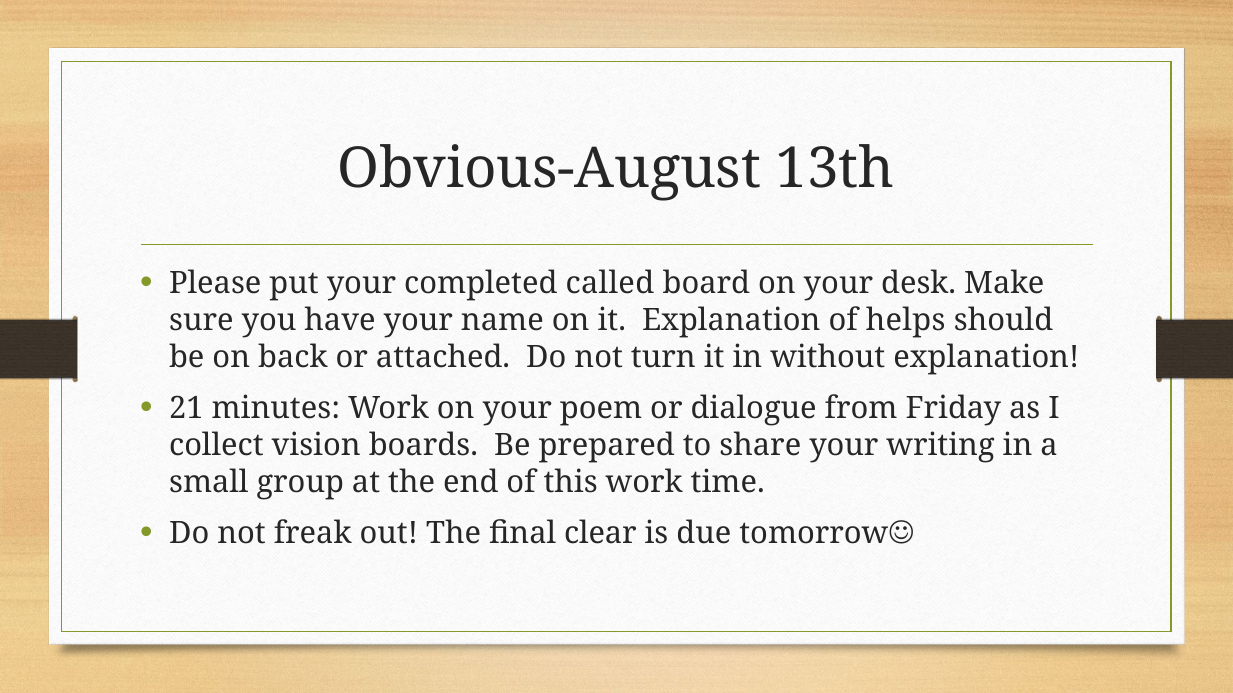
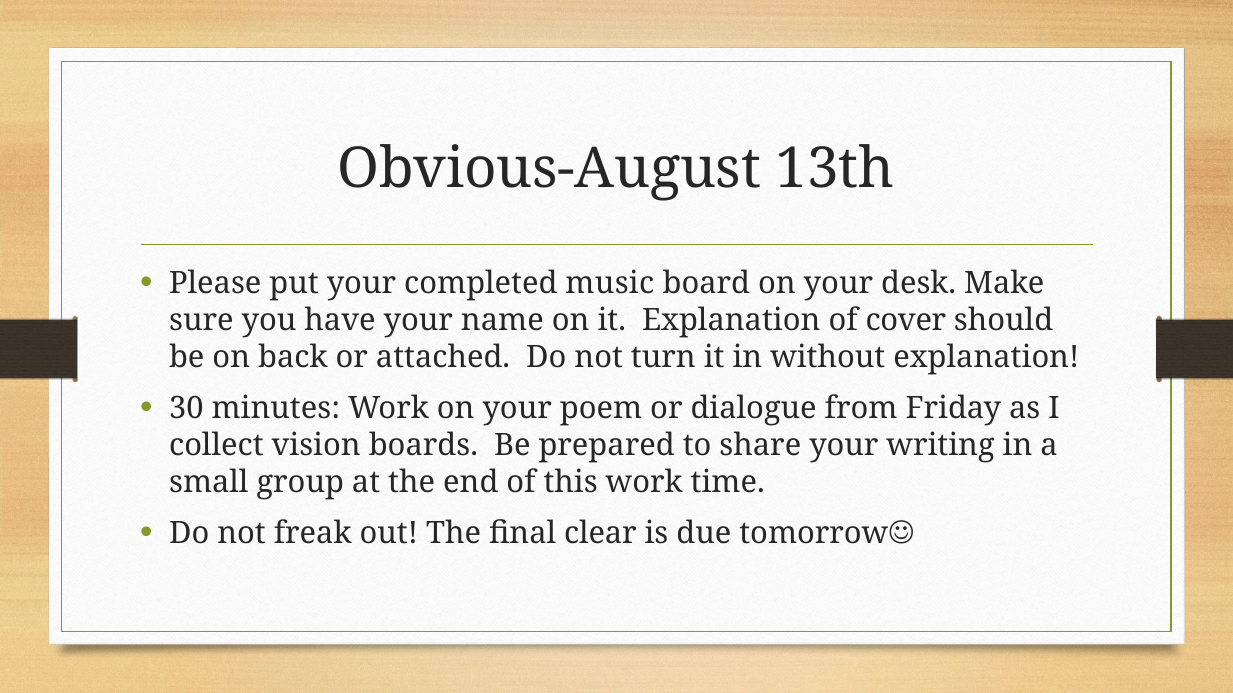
called: called -> music (610, 284)
helps: helps -> cover (906, 321)
21: 21 -> 30 (186, 409)
